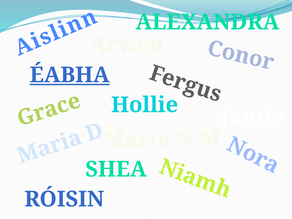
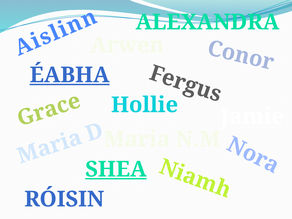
SHEA underline: none -> present (116, 169)
